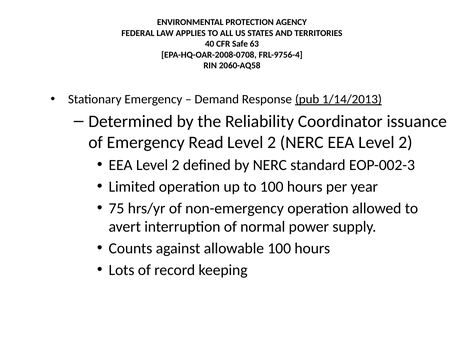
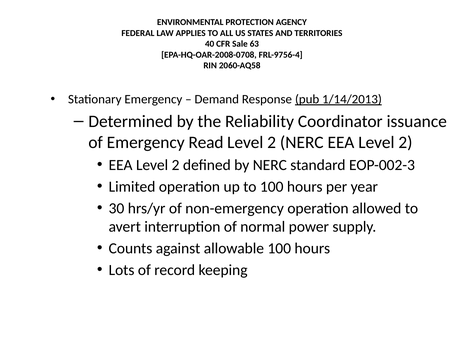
Safe: Safe -> Sale (240, 44)
75: 75 -> 30 (116, 208)
